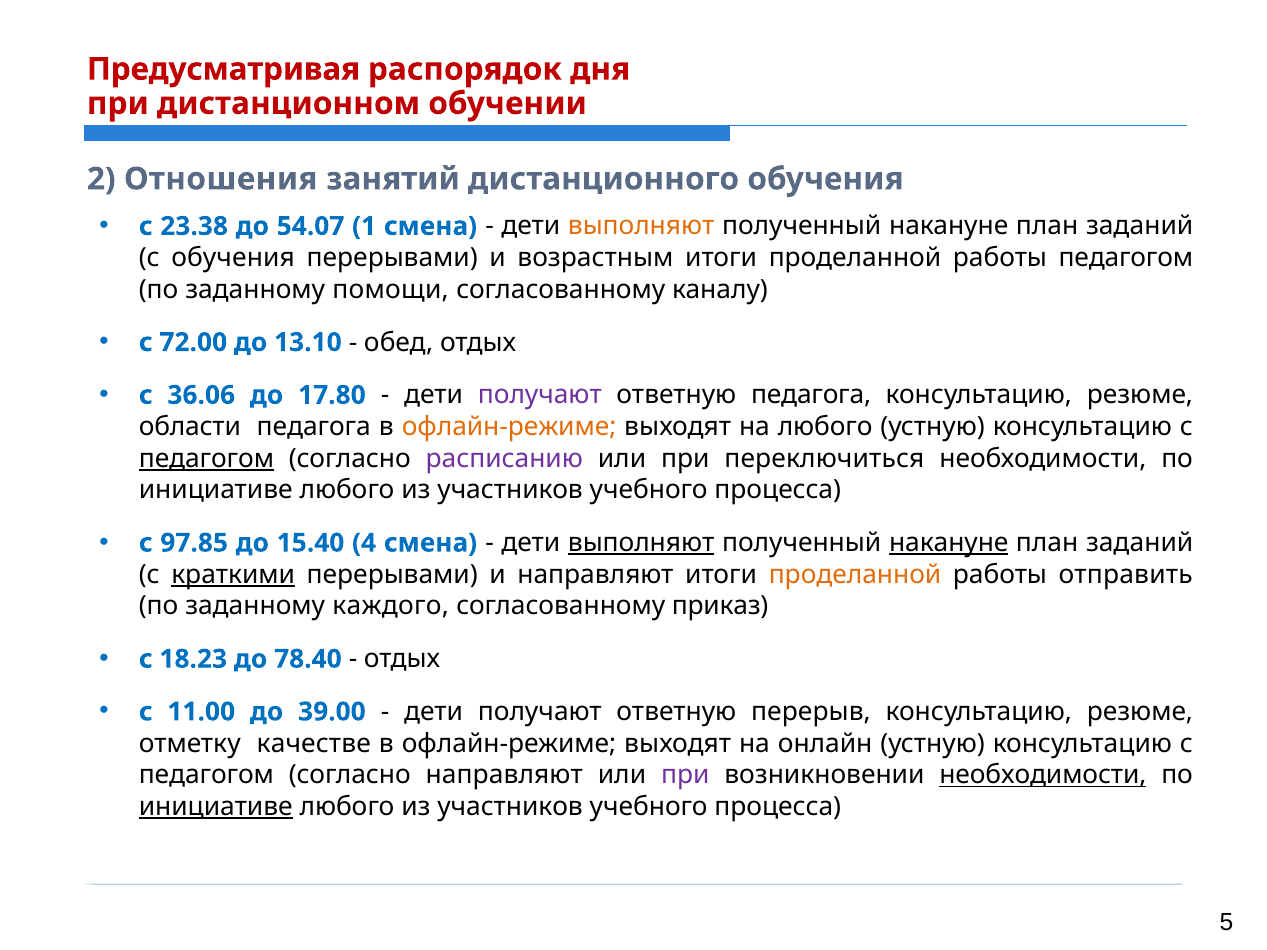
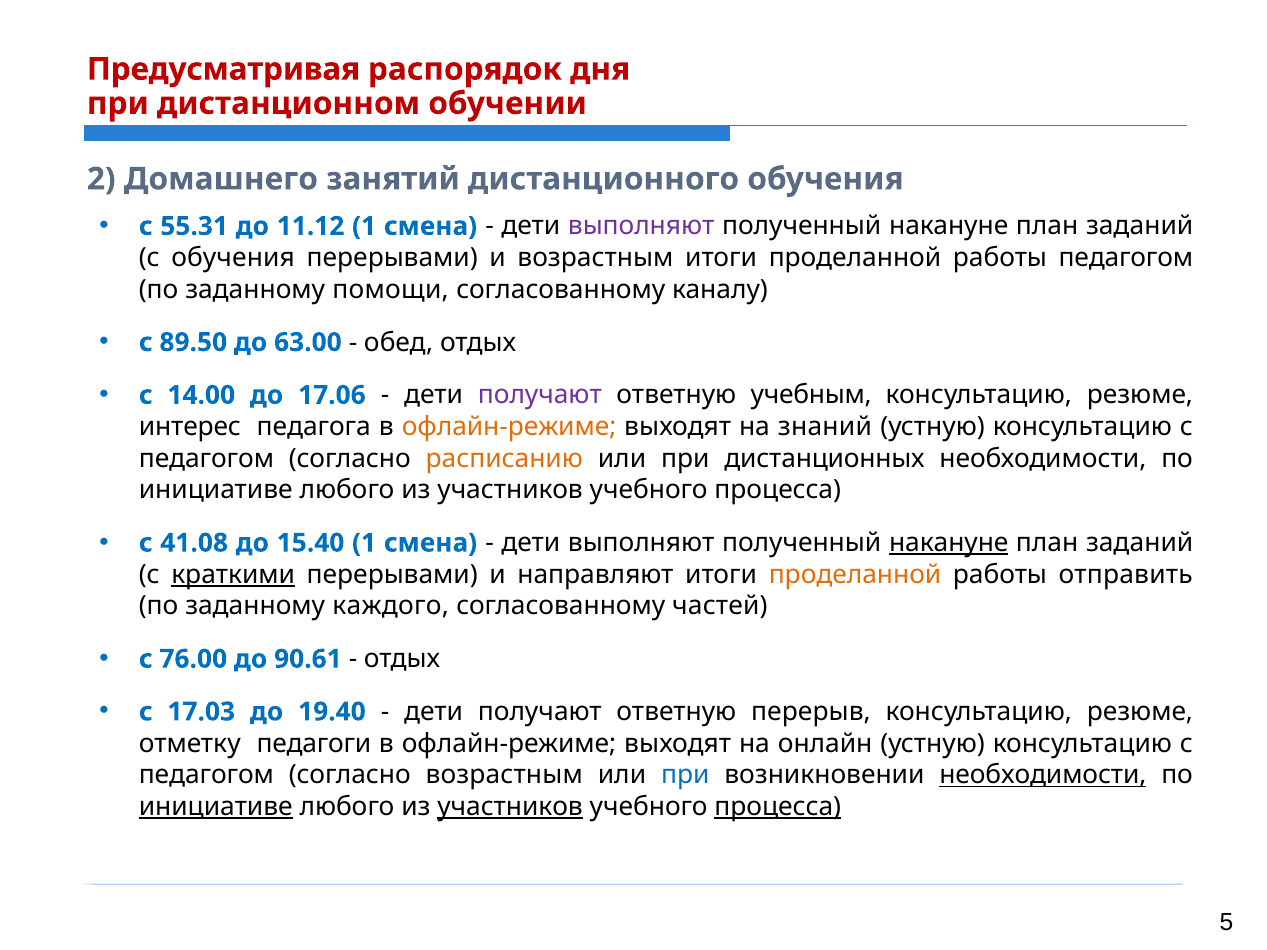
Отношения: Отношения -> Домашнего (221, 179)
23.38: 23.38 -> 55.31 (194, 226)
54.07: 54.07 -> 11.12 (311, 226)
выполняют colour: orange -> purple (641, 226)
72.00: 72.00 -> 89.50 (193, 342)
13.10: 13.10 -> 63.00 (308, 342)
36.06: 36.06 -> 14.00 (201, 395)
17.80: 17.80 -> 17.06 (332, 395)
ответную педагога: педагога -> учебным (811, 395)
области: области -> интерес (190, 427)
на любого: любого -> знаний (825, 427)
педагогом underline: present -> none (206, 459)
расписанию colour: purple -> orange (504, 459)
переключиться: переключиться -> дистанционных (825, 459)
97.85: 97.85 -> 41.08 (194, 543)
15.40 4: 4 -> 1 (364, 543)
выполняют underline: present -> none (641, 543)
приказ: приказ -> частей (720, 606)
18.23: 18.23 -> 76.00 (193, 659)
78.40: 78.40 -> 90.61 (308, 659)
11.00: 11.00 -> 17.03 (201, 712)
39.00: 39.00 -> 19.40 (332, 712)
качестве: качестве -> педагоги (314, 744)
согласно направляют: направляют -> возрастным (504, 775)
при colour: purple -> blue (685, 775)
участников underline: none -> present (510, 807)
процесса underline: none -> present (778, 807)
